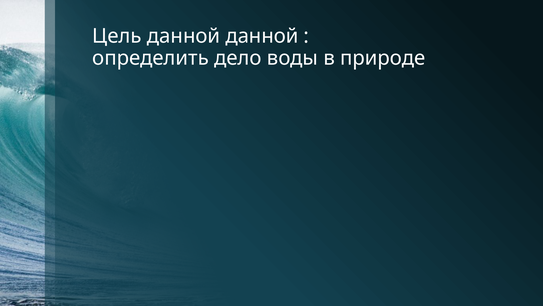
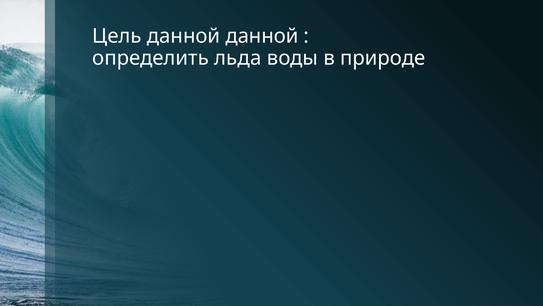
дело: дело -> льда (238, 58)
